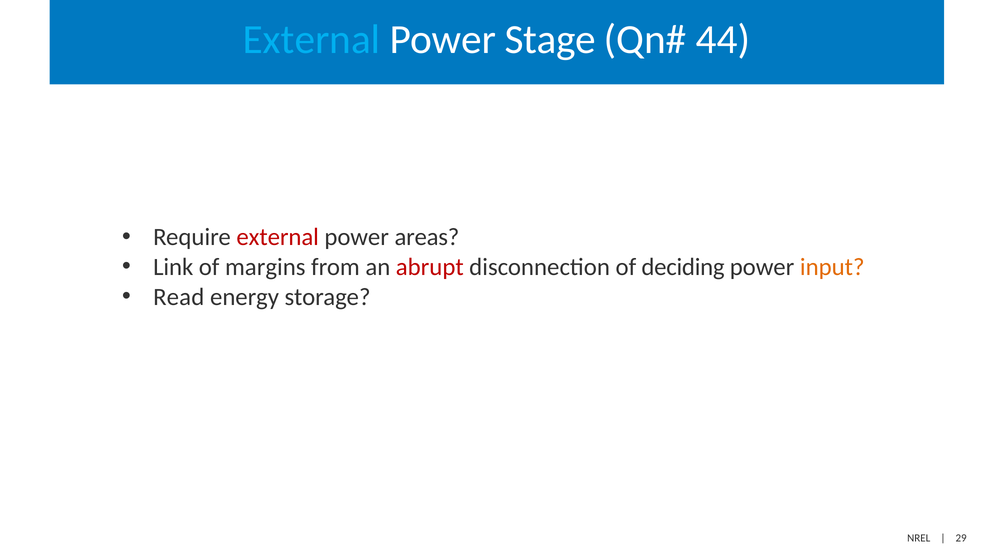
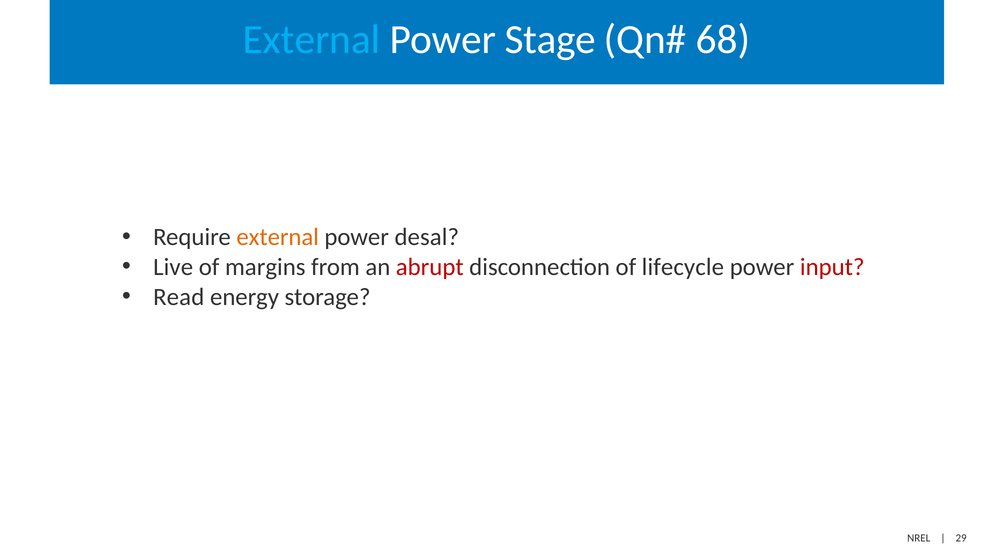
44: 44 -> 68 (723, 40)
external colour: red -> orange (278, 237)
areas: areas -> desal (427, 237)
Link: Link -> Live (173, 267)
deciding: deciding -> lifecycle (683, 267)
input colour: orange -> red (832, 267)
